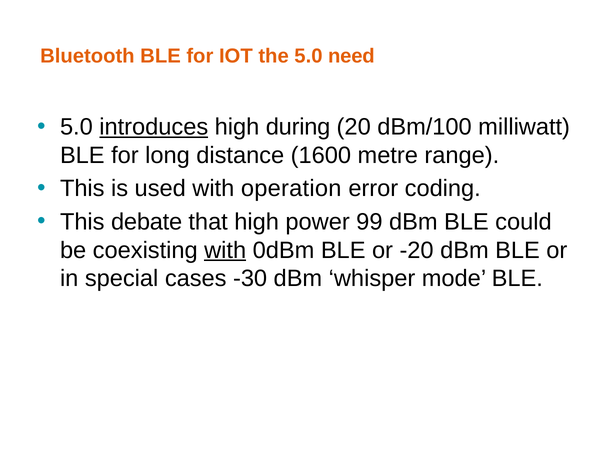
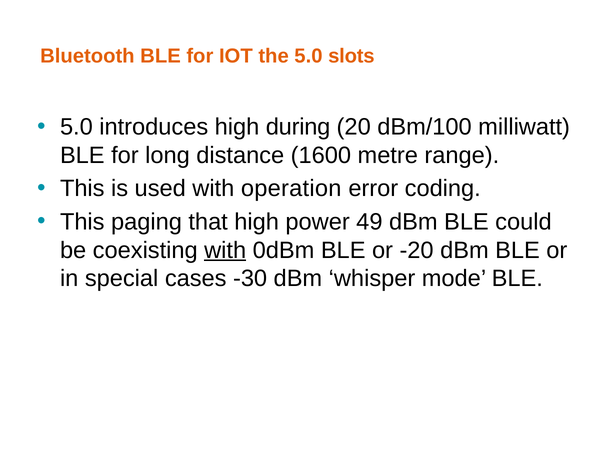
need: need -> slots (351, 56)
introduces underline: present -> none (154, 127)
debate: debate -> paging (147, 222)
99: 99 -> 49 (369, 222)
